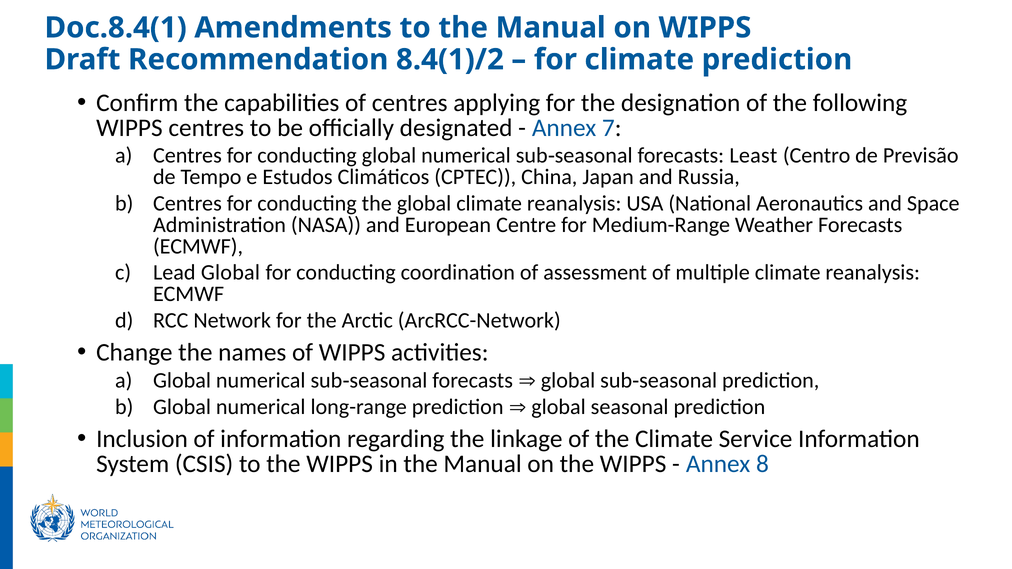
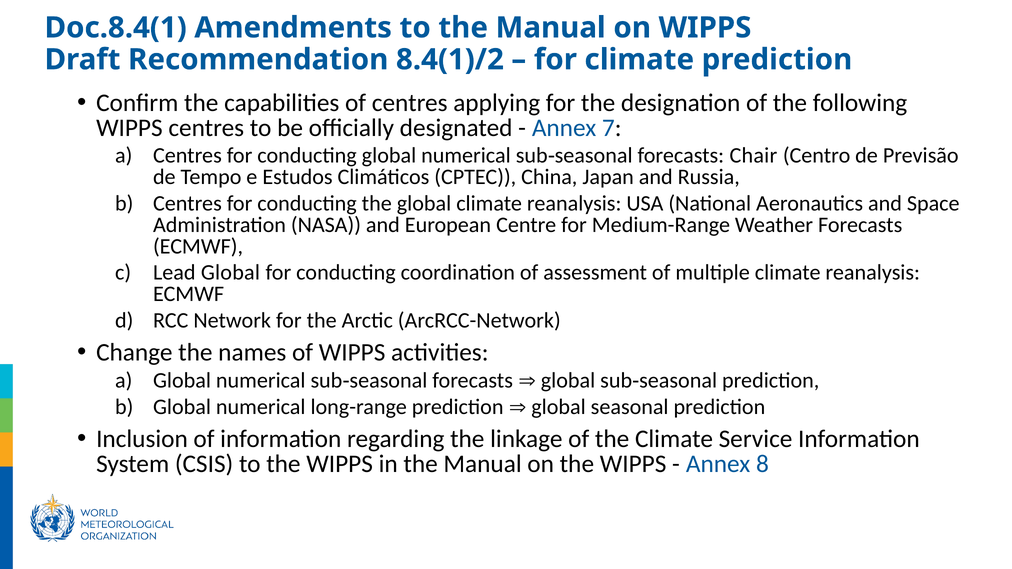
Least: Least -> Chair (753, 156)
